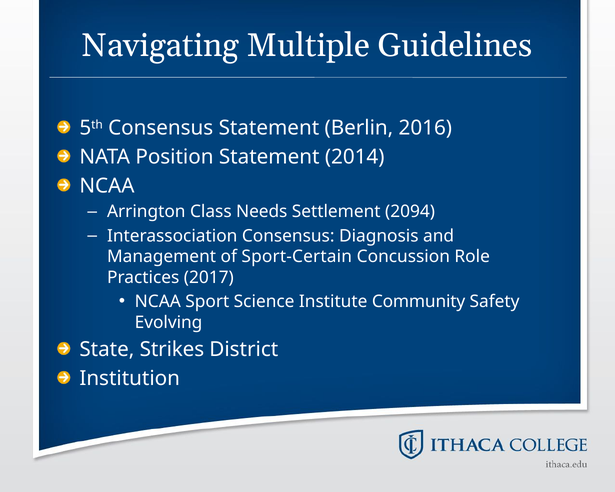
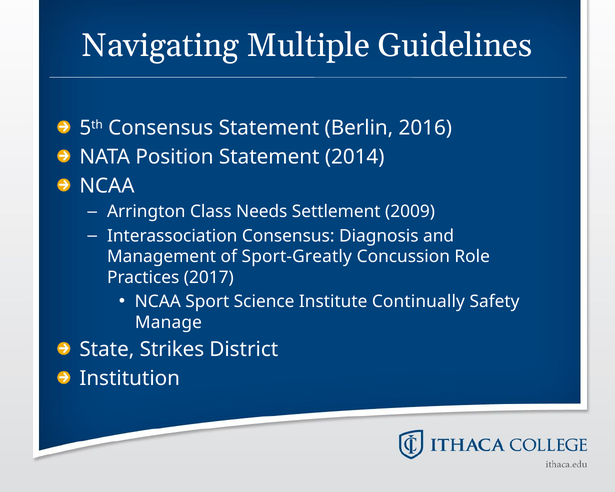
2094: 2094 -> 2009 (410, 212)
Sport-Certain: Sport-Certain -> Sport-Greatly (297, 257)
Community: Community -> Continually (418, 302)
Evolving: Evolving -> Manage (168, 322)
